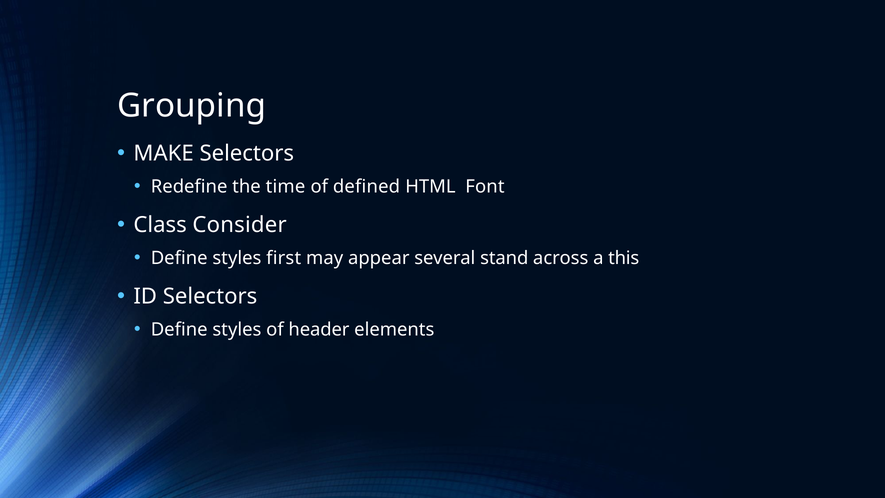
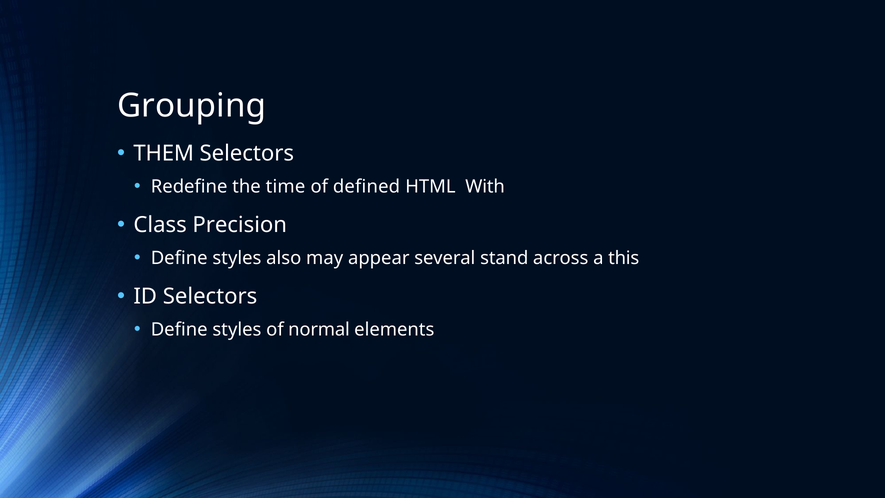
MAKE: MAKE -> THEM (164, 153)
Font: Font -> With (485, 186)
Consider: Consider -> Precision (240, 225)
first: first -> also (284, 258)
header: header -> normal (319, 329)
